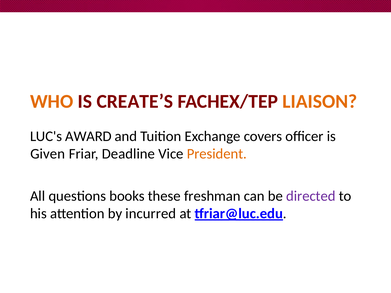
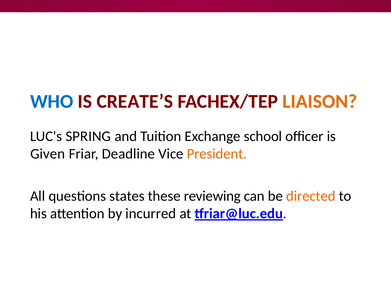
WHO colour: orange -> blue (52, 101)
AWARD: AWARD -> SPRING (88, 136)
covers: covers -> school (263, 136)
books: books -> states (127, 196)
freshman: freshman -> reviewing (212, 196)
directed colour: purple -> orange (311, 196)
